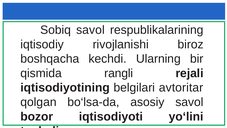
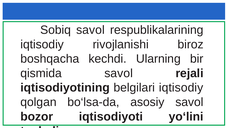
qismida rangli: rangli -> savol (119, 73)
belgilari avtoritar: avtoritar -> iqtisodiy (181, 88)
